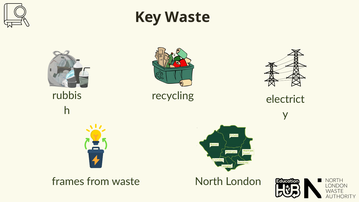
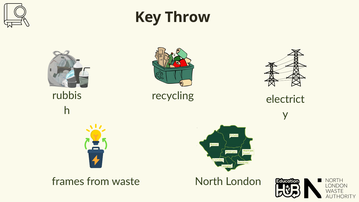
Key Waste: Waste -> Throw (188, 17)
